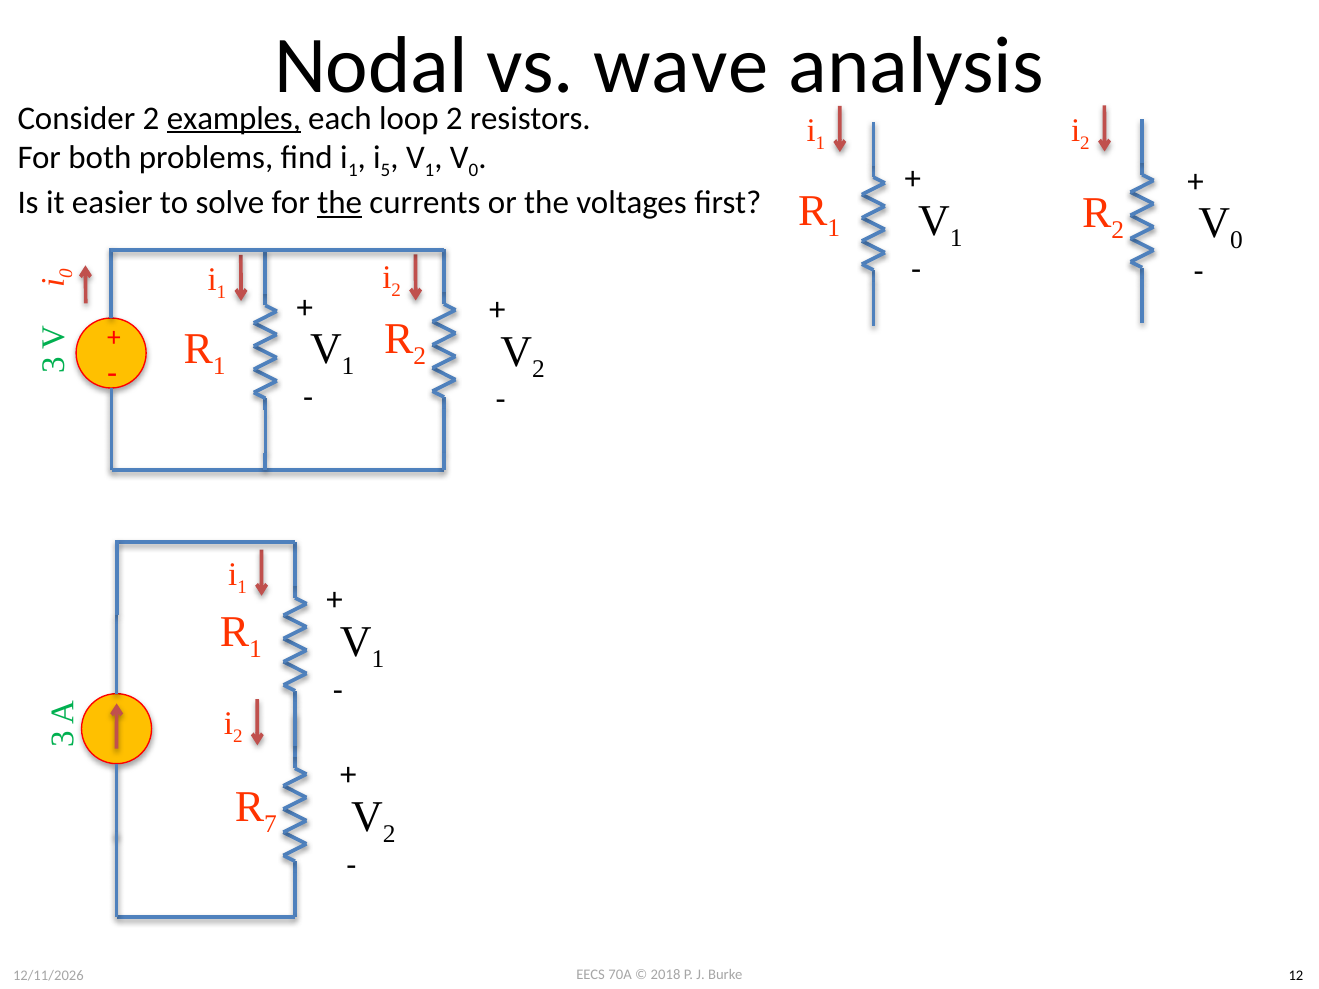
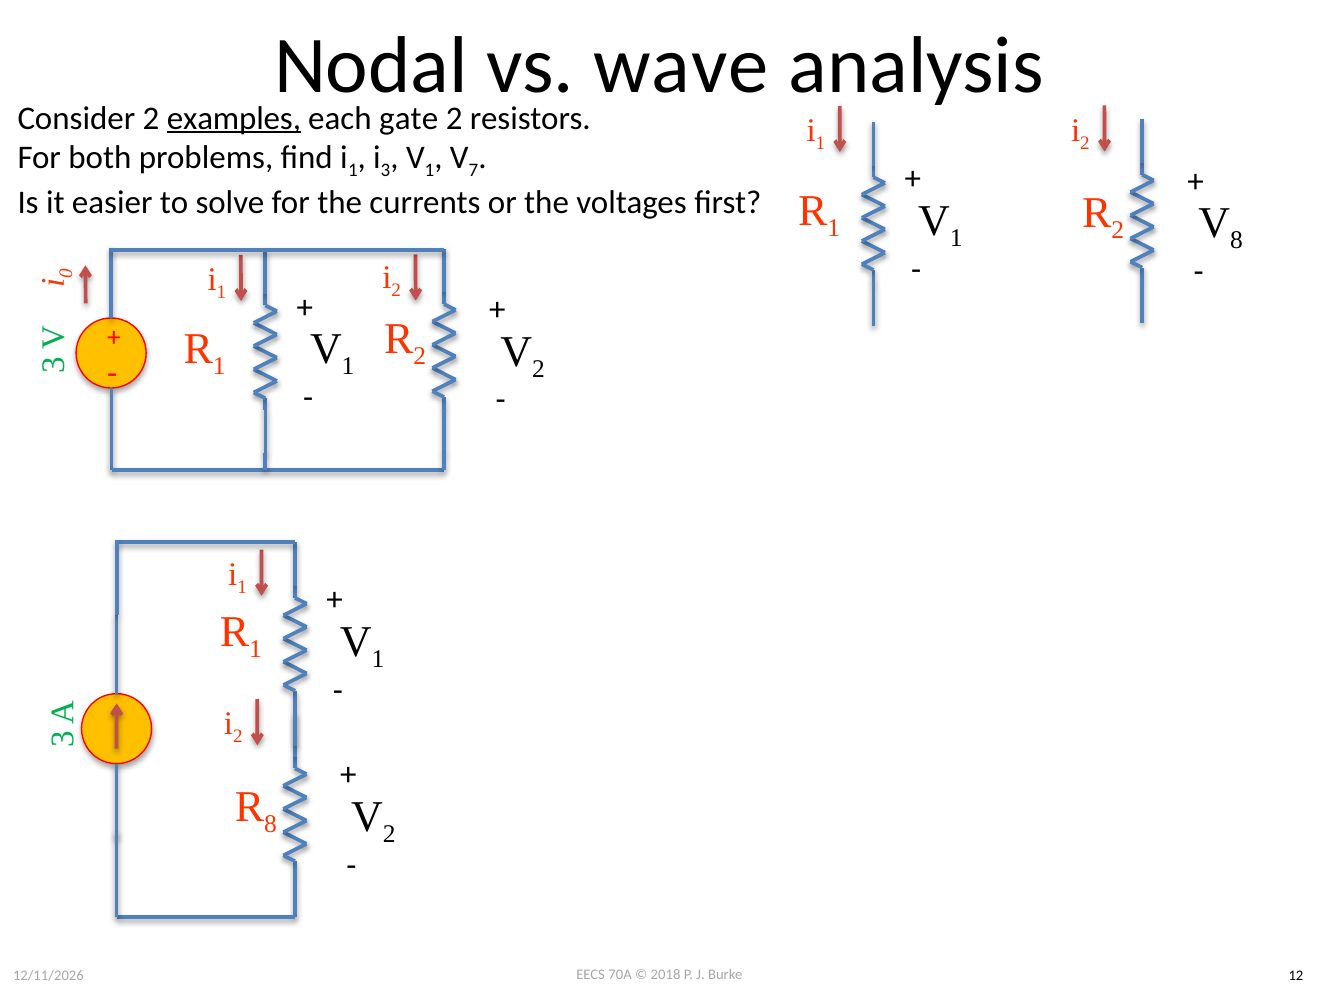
loop: loop -> gate (409, 118)
5: 5 -> 3 (386, 171)
0: 0 -> 7 (473, 171)
the underline: present -> none (340, 203)
0: 0 -> 8 (1236, 240)
7: 7 -> 8 (270, 824)
